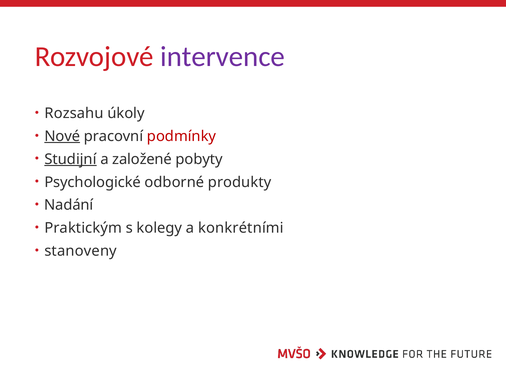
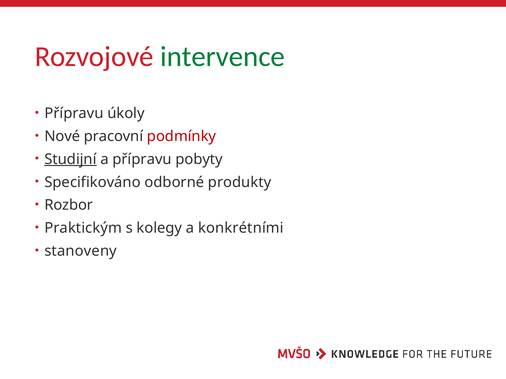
intervence colour: purple -> green (223, 57)
Rozsahu: Rozsahu -> Přípravu (74, 113)
Nové underline: present -> none (62, 136)
a založené: založené -> přípravu (142, 159)
Psychologické: Psychologické -> Specifikováno (93, 182)
Nadání: Nadání -> Rozbor (69, 205)
